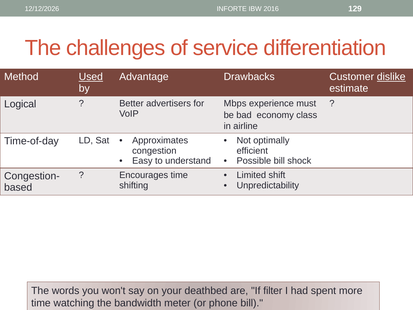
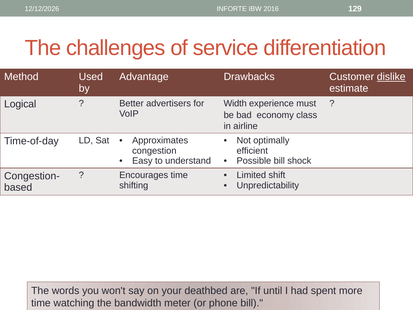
Used underline: present -> none (91, 77)
Mbps: Mbps -> Width (235, 103)
filter: filter -> until (273, 290)
